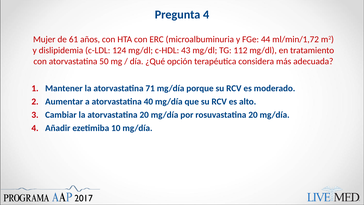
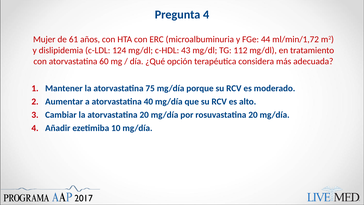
50: 50 -> 60 (104, 61)
71: 71 -> 75 (150, 88)
